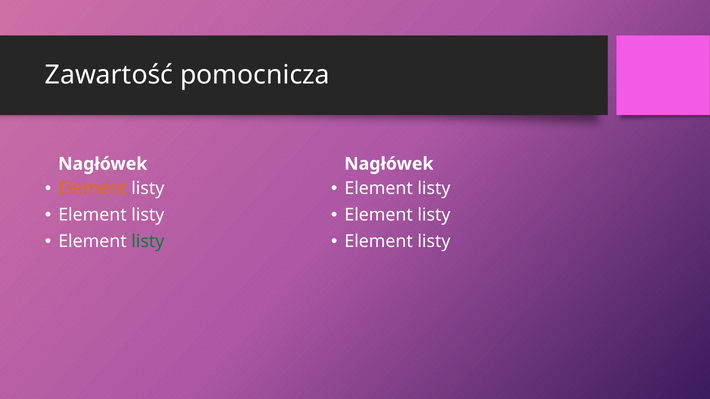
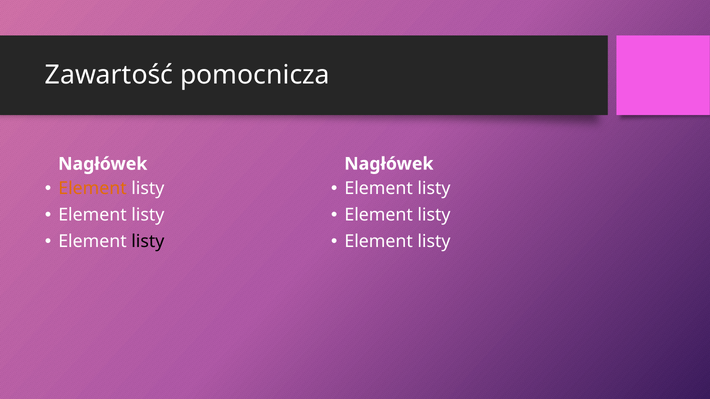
listy colour: green -> black (148, 242)
